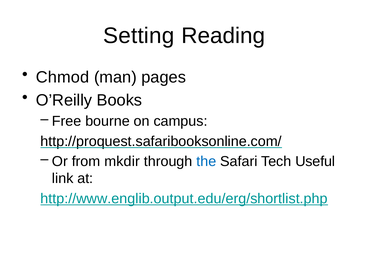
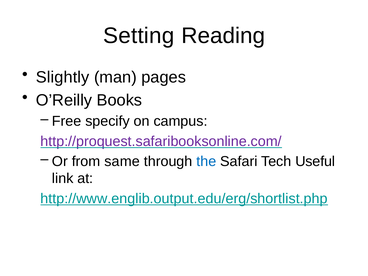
Chmod: Chmod -> Slightly (63, 77)
bourne: bourne -> specify (108, 121)
http://proquest.safaribooksonline.com/ colour: black -> purple (161, 141)
mkdir: mkdir -> same (122, 161)
